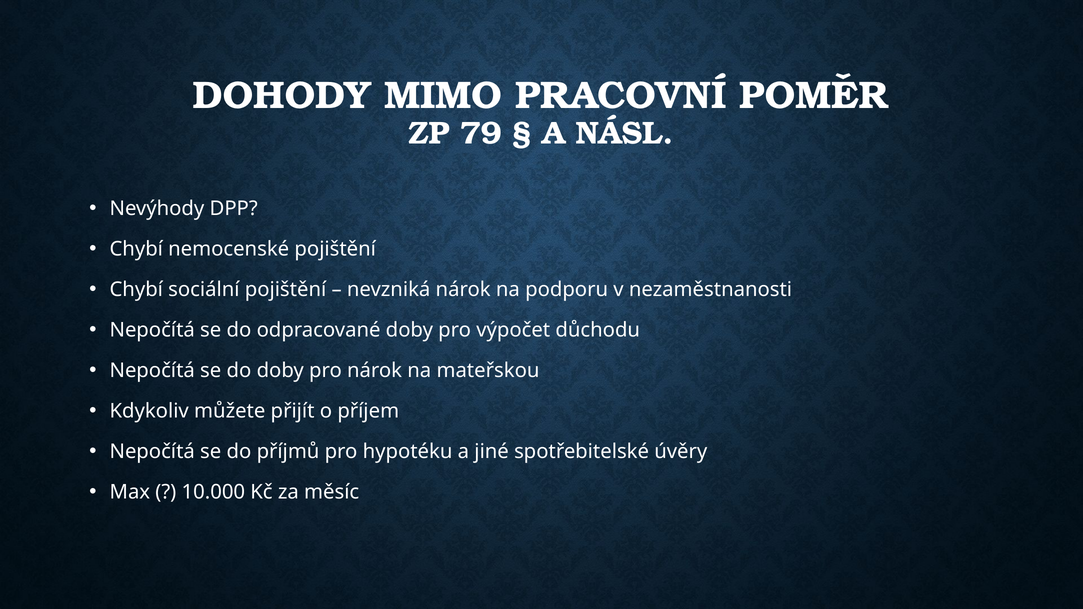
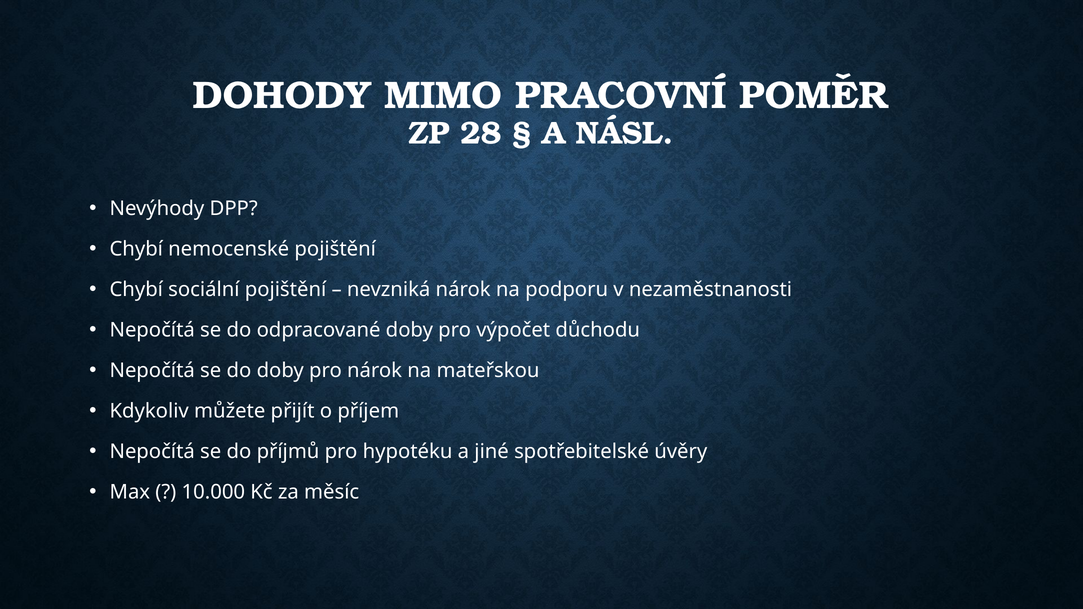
79: 79 -> 28 (481, 134)
